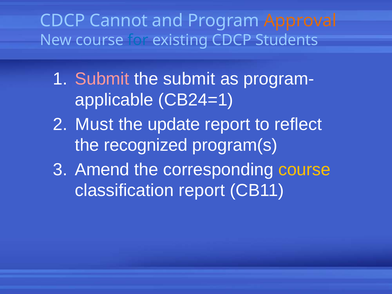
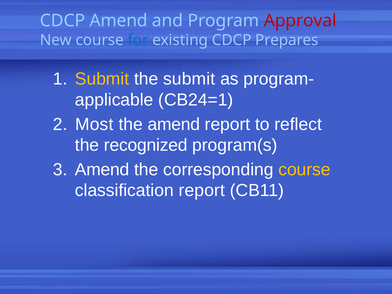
CDCP Cannot: Cannot -> Amend (119, 21)
Approval colour: orange -> red (300, 21)
Students: Students -> Prepares (287, 40)
Submit colour: pink -> yellow (102, 79)
Must: Must -> Most (94, 124)
the update: update -> amend (174, 124)
